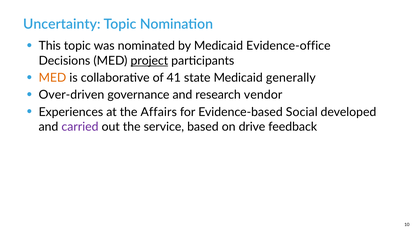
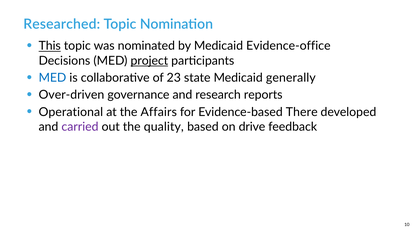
Uncertainty: Uncertainty -> Researched (62, 24)
This underline: none -> present (50, 46)
MED colour: orange -> blue (52, 78)
41: 41 -> 23 (174, 78)
vendor: vendor -> reports (263, 95)
Experiences: Experiences -> Operational (71, 112)
Social: Social -> There (302, 112)
service: service -> quality (164, 127)
